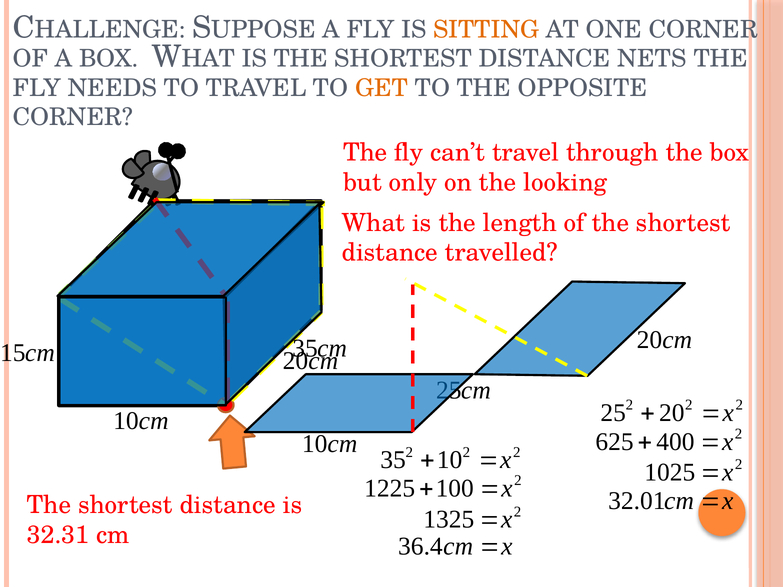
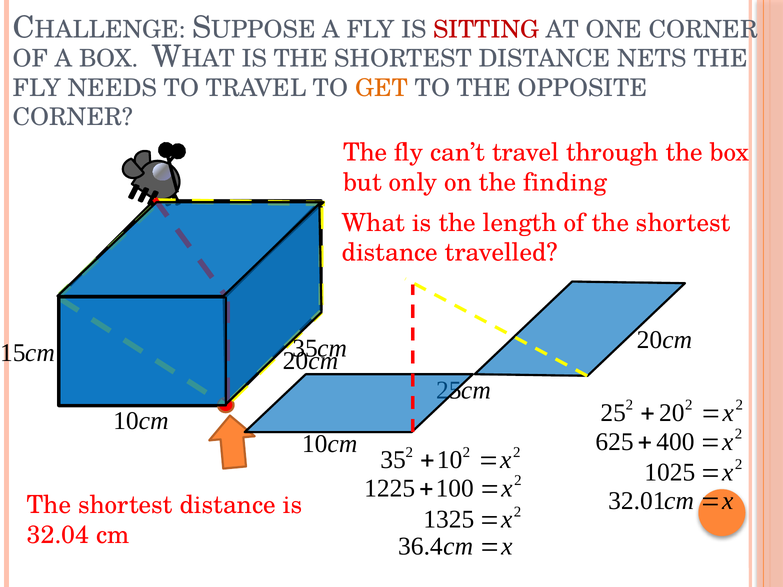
SITTING colour: orange -> red (486, 29)
looking: looking -> finding (565, 182)
32.31: 32.31 -> 32.04 (58, 535)
